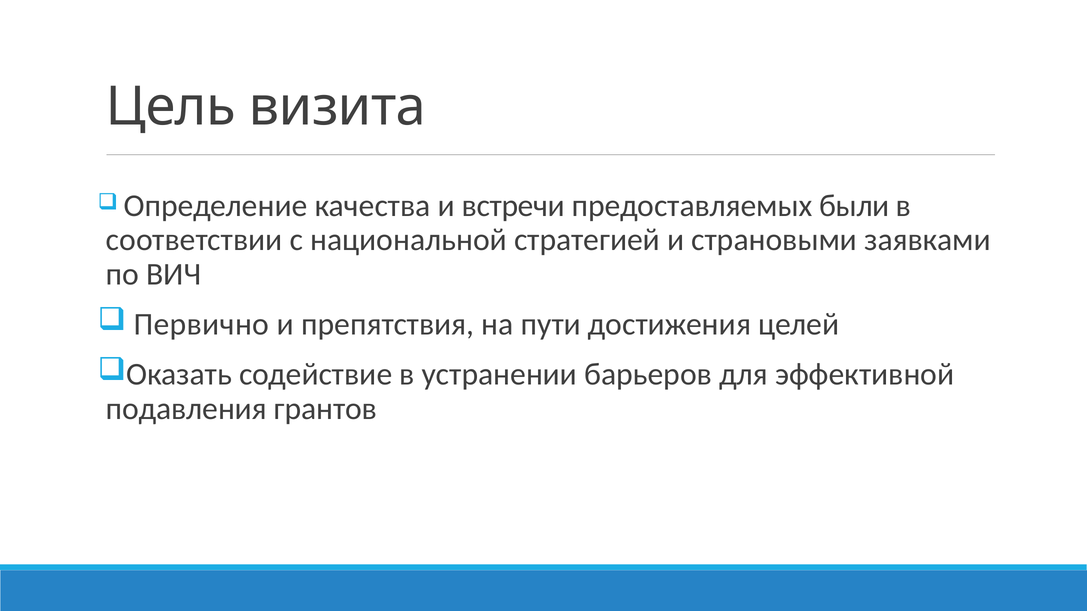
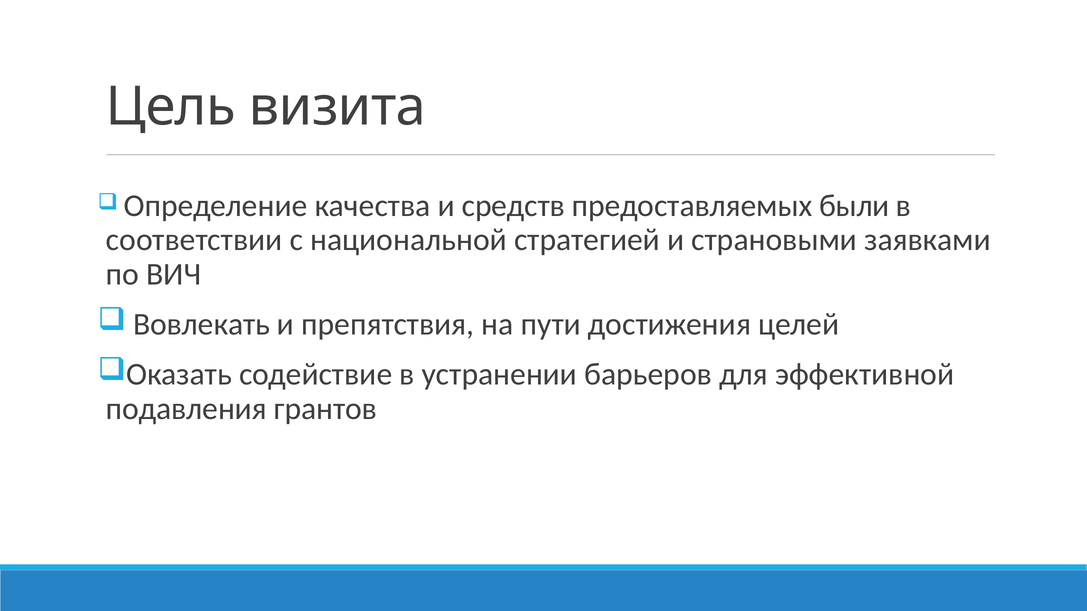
встречи: встречи -> средств (513, 206)
Первично: Первично -> Вовлекать (202, 325)
